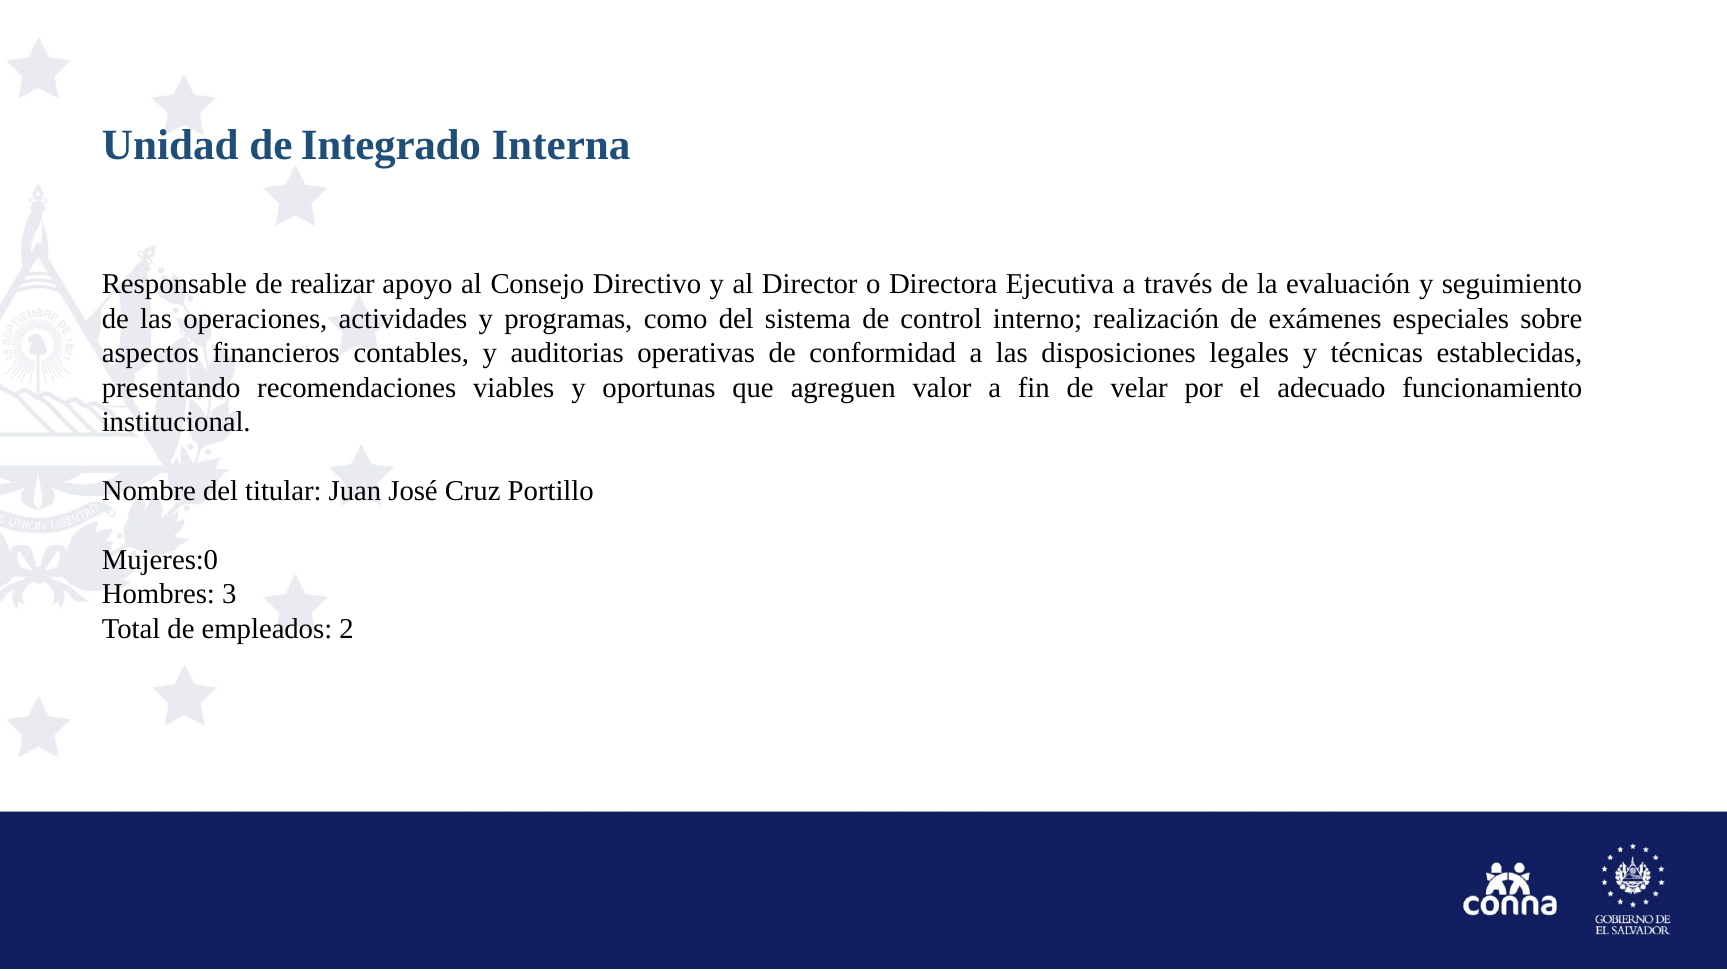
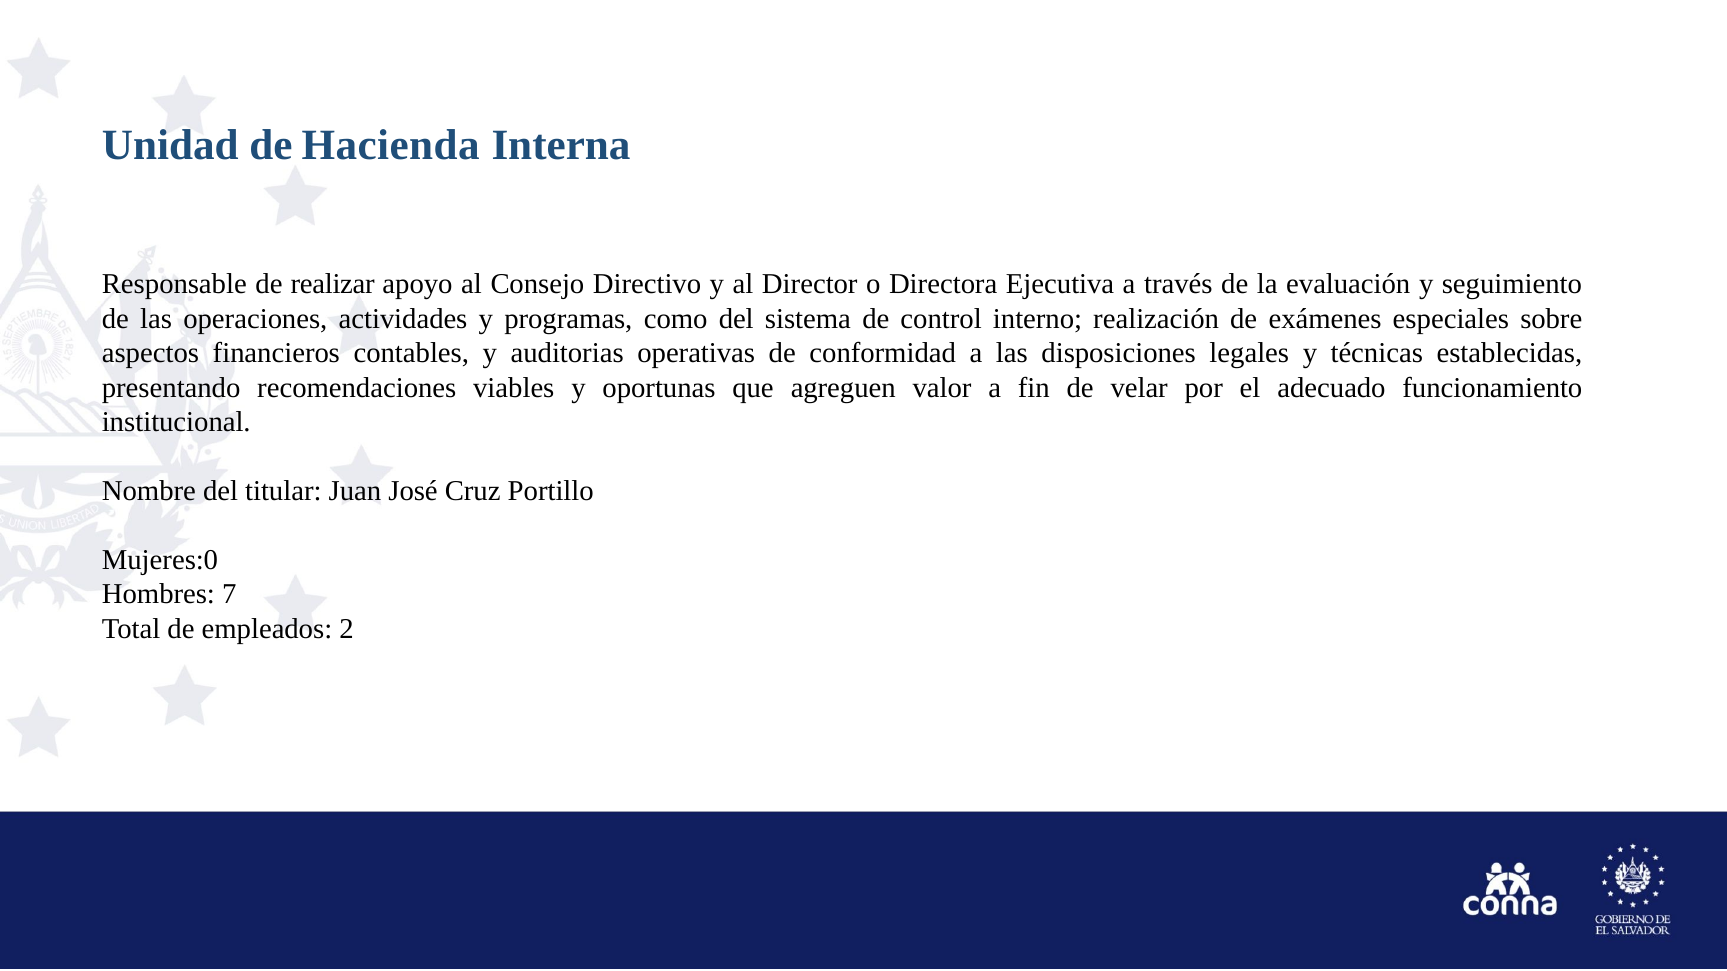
Integrado: Integrado -> Hacienda (391, 145)
3: 3 -> 7 (229, 595)
